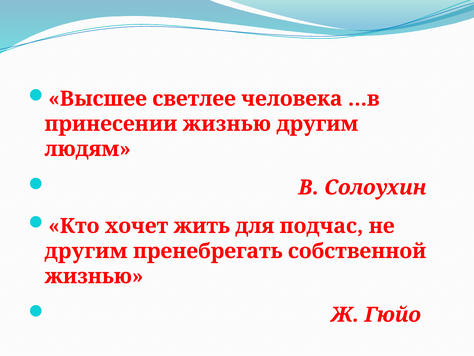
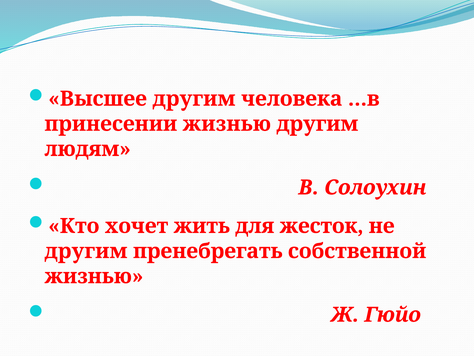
Высшее светлее: светлее -> другим (194, 99)
подчас: подчас -> жесток (322, 226)
